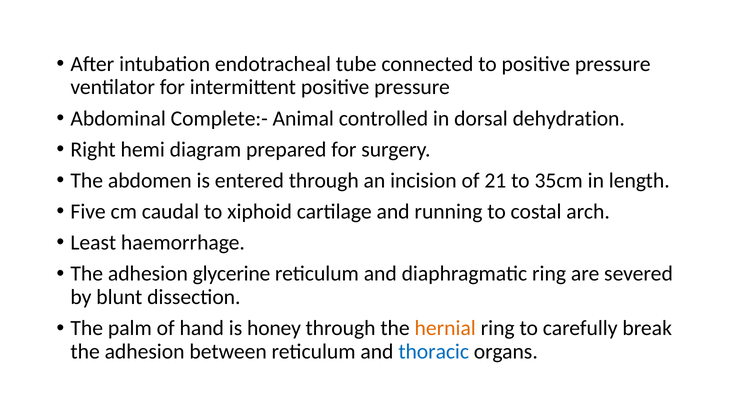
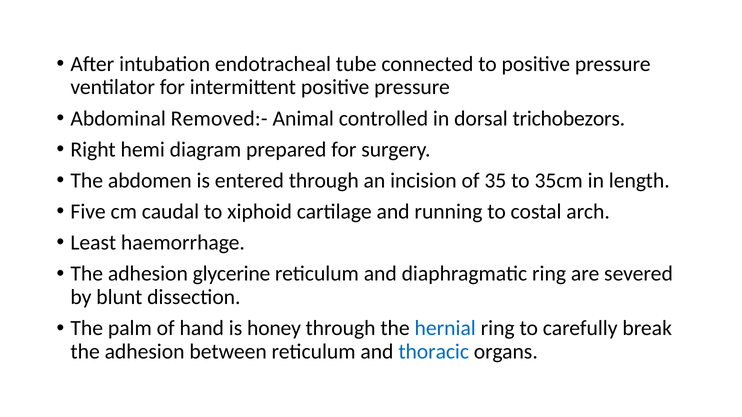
Complete:-: Complete:- -> Removed:- (219, 118)
dehydration: dehydration -> trichobezors (569, 118)
21: 21 -> 35 (495, 181)
hernial colour: orange -> blue (445, 329)
